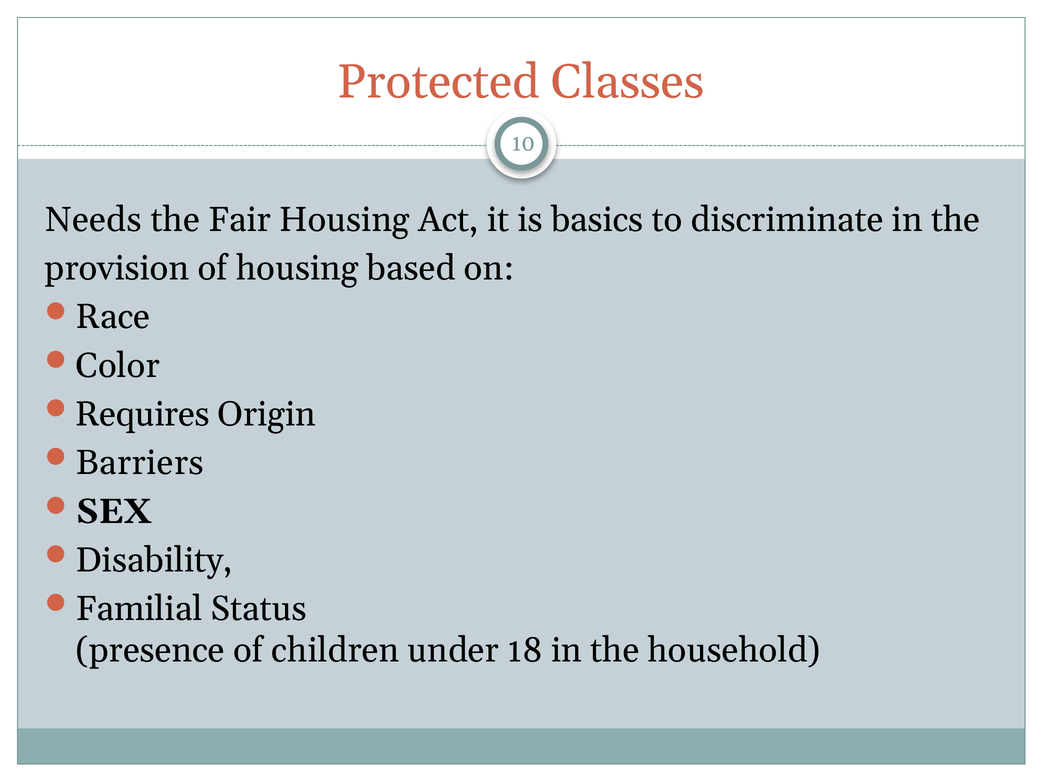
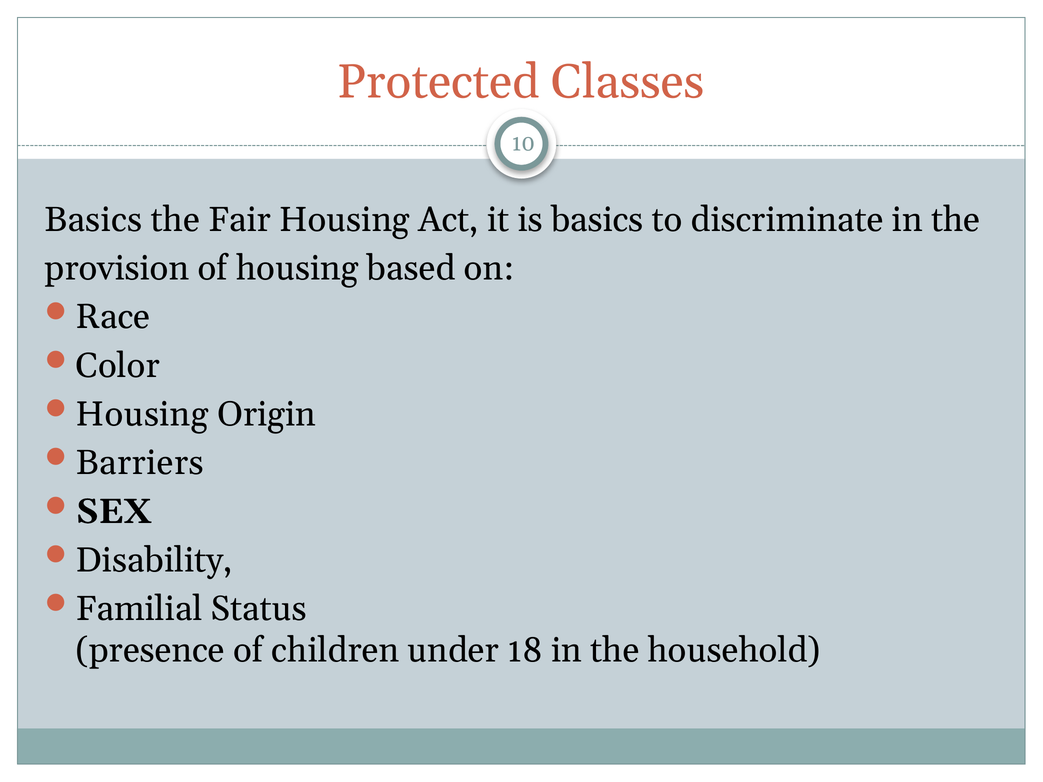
Needs: Needs -> Basics (93, 220)
Requires: Requires -> Housing (142, 414)
